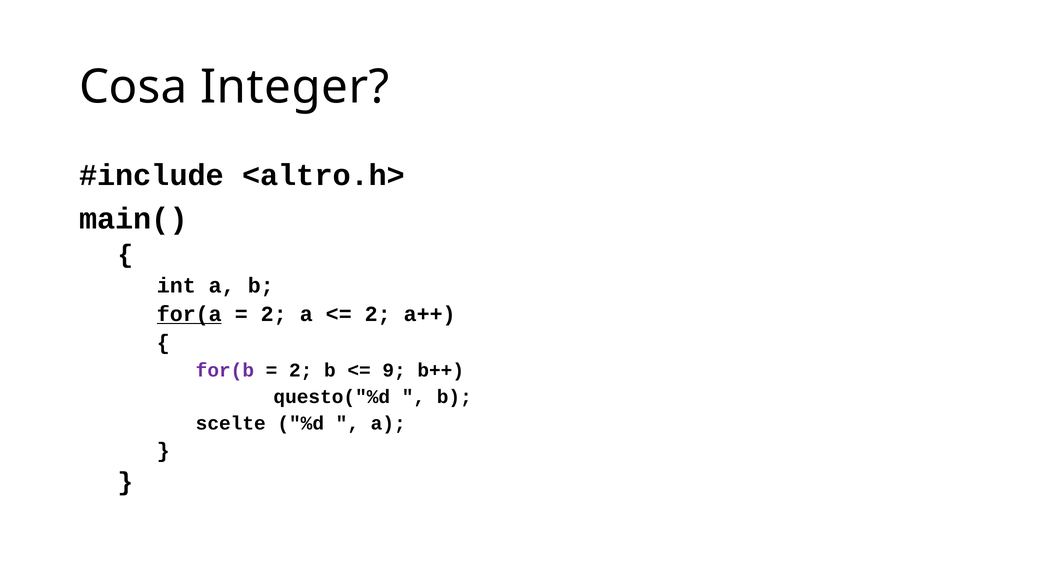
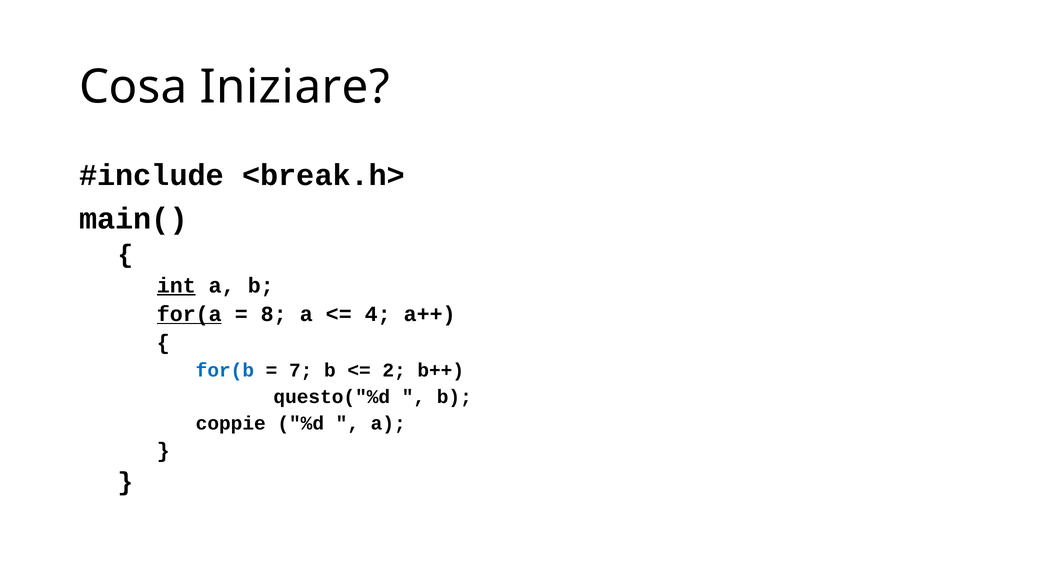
Integer: Integer -> Iniziare (295, 87)
<altro.h>: <altro.h> -> <break.h> (324, 175)
int underline: none -> present (176, 286)
2: 2 -> 8 (274, 314)
2: 2 -> 4 (378, 314)
for(b colour: purple -> blue (225, 371)
2: 2 -> 7 (301, 371)
9: 9 -> 2 (394, 371)
scelte: scelte -> coppie (231, 423)
